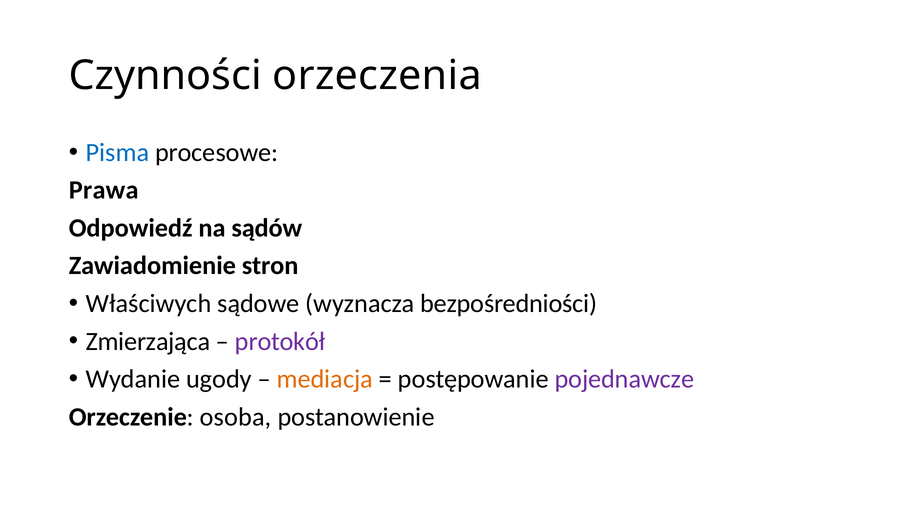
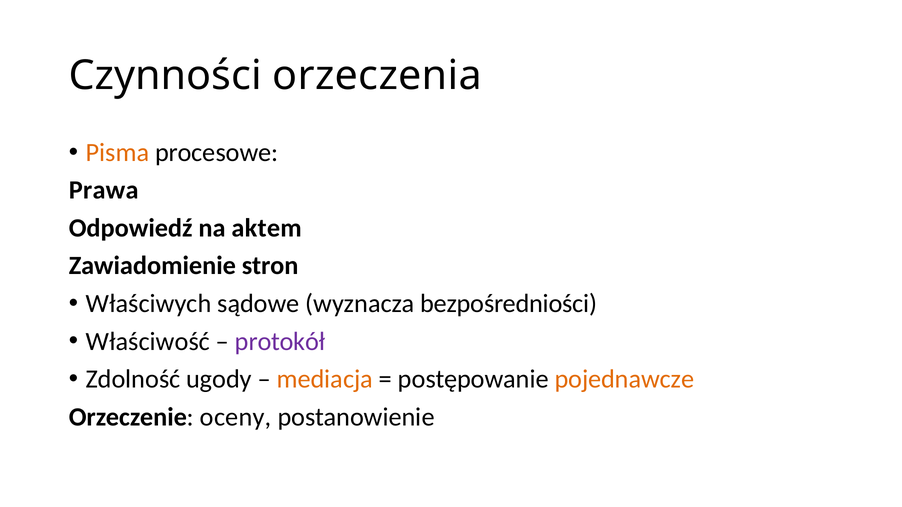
Pisma colour: blue -> orange (117, 153)
sądów: sądów -> aktem (267, 228)
Zmierzająca: Zmierzająca -> Właściwość (148, 342)
Wydanie: Wydanie -> Zdolność (133, 379)
pojednawcze colour: purple -> orange (624, 379)
osoba: osoba -> oceny (236, 417)
